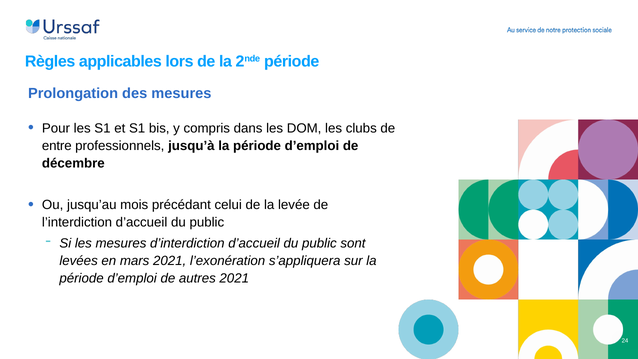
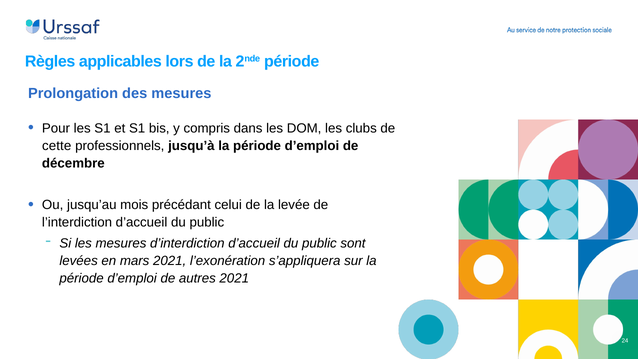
entre: entre -> cette (57, 146)
